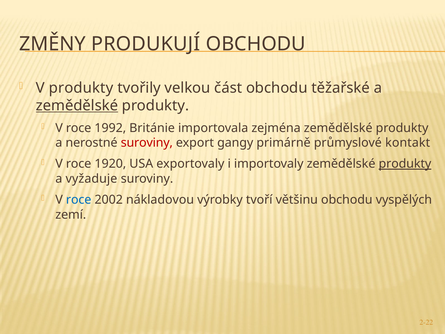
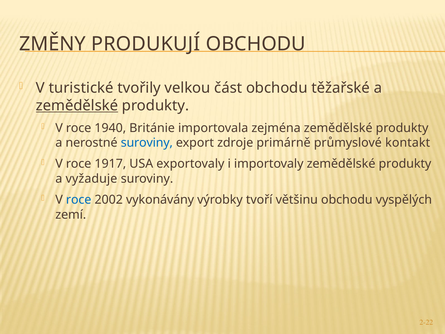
V produkty: produkty -> turistické (81, 88)
1992: 1992 -> 1940 (110, 128)
suroviny colour: red -> blue (147, 143)
gangy: gangy -> zdroje (235, 143)
1920: 1920 -> 1917 (110, 164)
produkty underline: present -> none (405, 164)
nákladovou: nákladovou -> vykonávány (160, 200)
